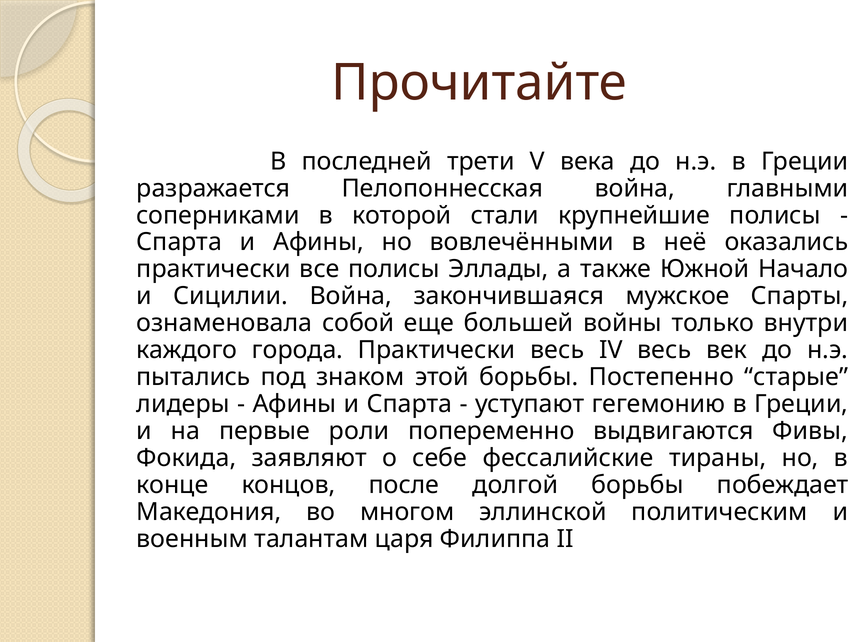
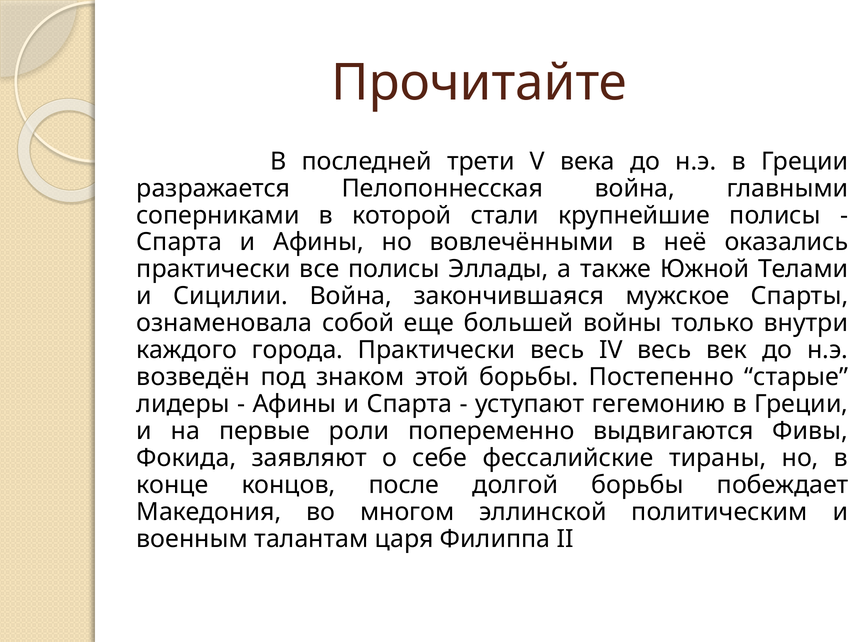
Начало: Начало -> Телами (803, 270)
пытались: пытались -> возведён (193, 378)
